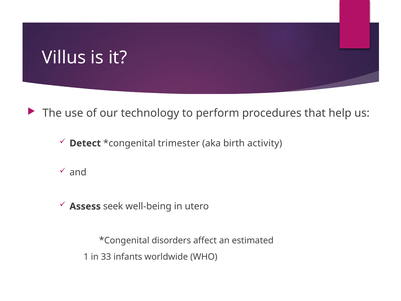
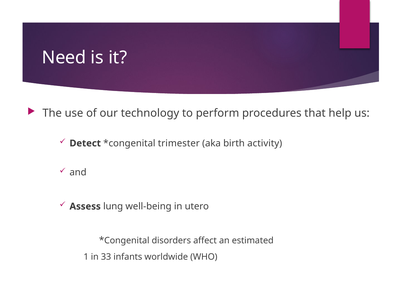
Villus: Villus -> Need (64, 57)
seek: seek -> lung (113, 206)
